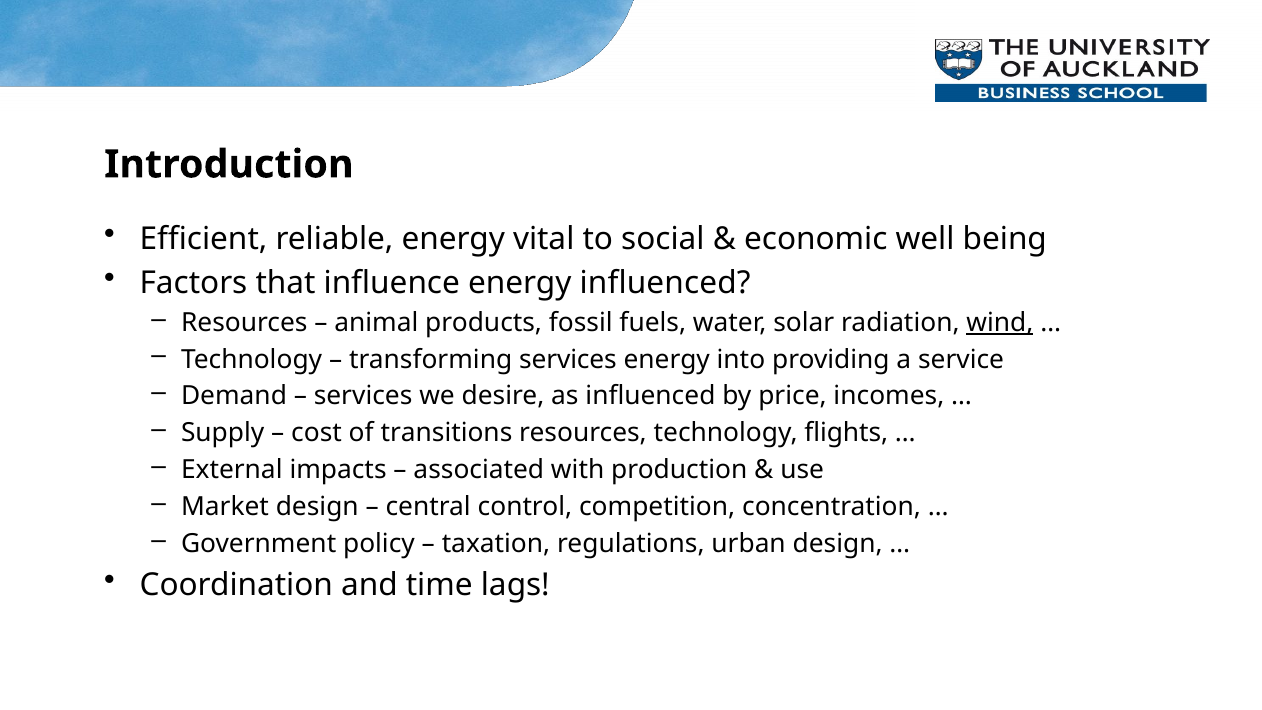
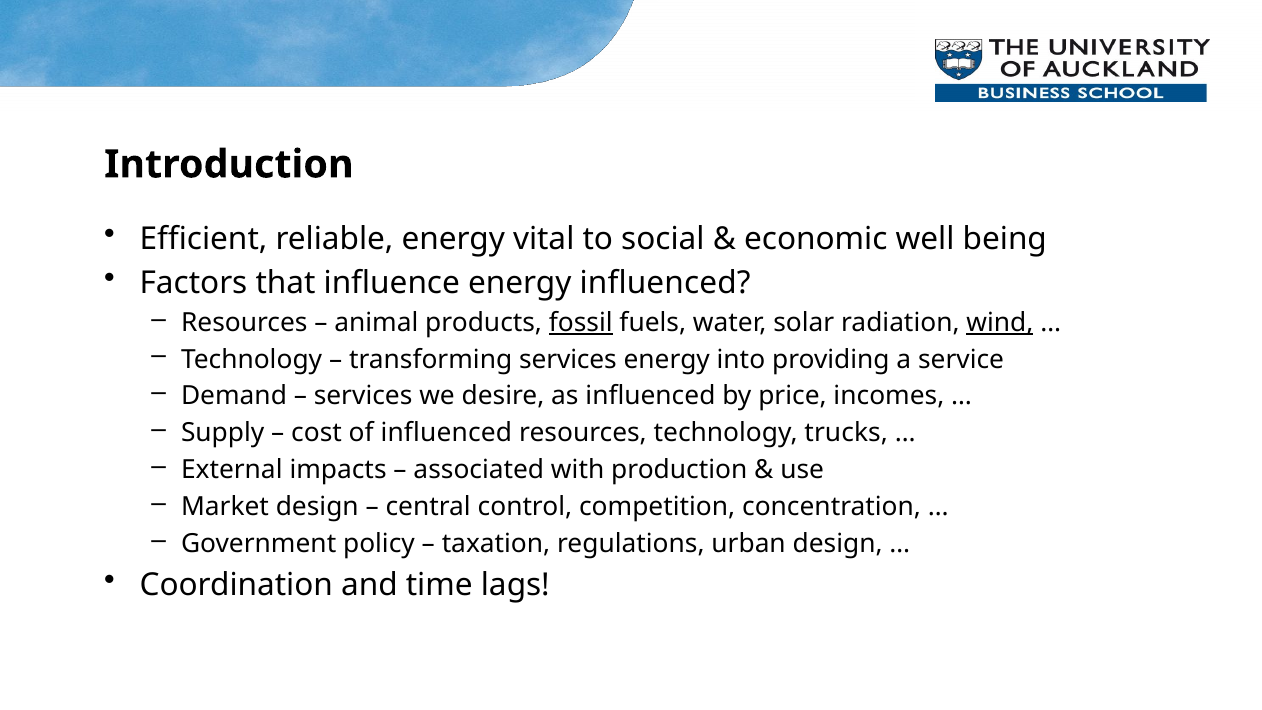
fossil underline: none -> present (581, 323)
of transitions: transitions -> influenced (446, 433)
flights: flights -> trucks (846, 433)
